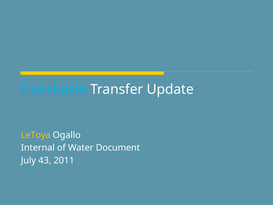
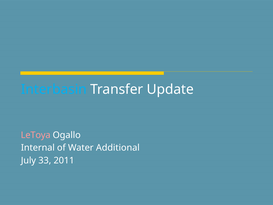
LeToya colour: yellow -> pink (36, 135)
Document: Document -> Additional (118, 148)
43: 43 -> 33 (45, 160)
